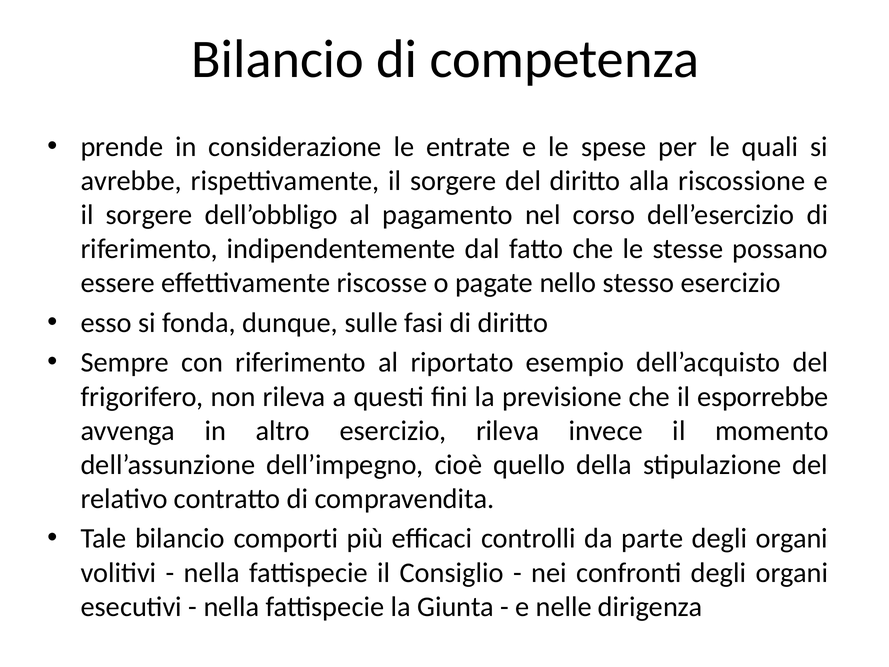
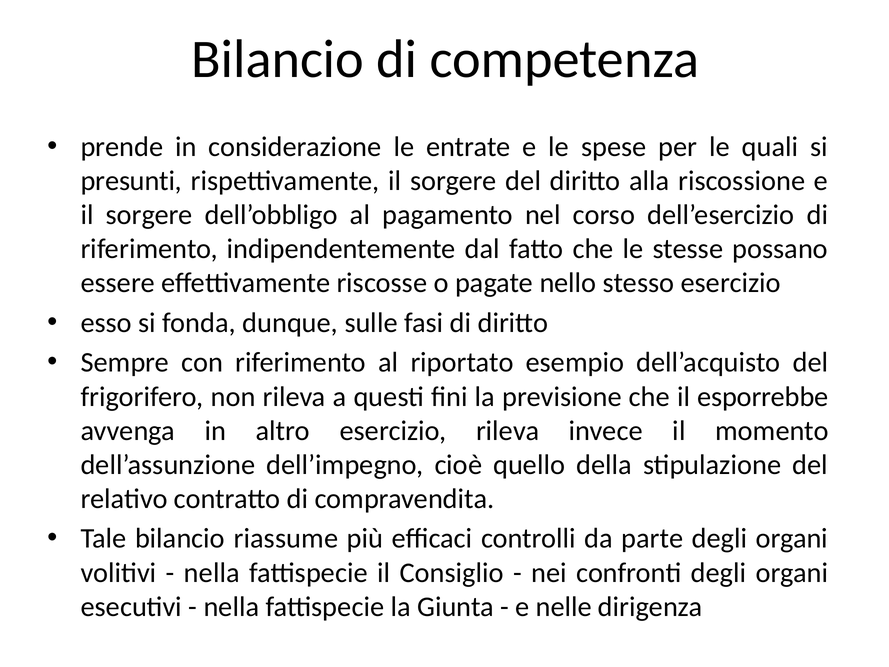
avrebbe: avrebbe -> presunti (131, 181)
comporti: comporti -> riassume (286, 538)
